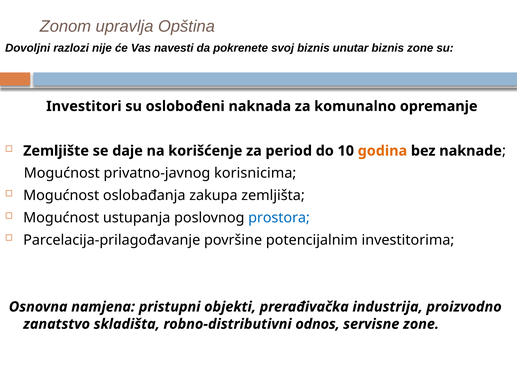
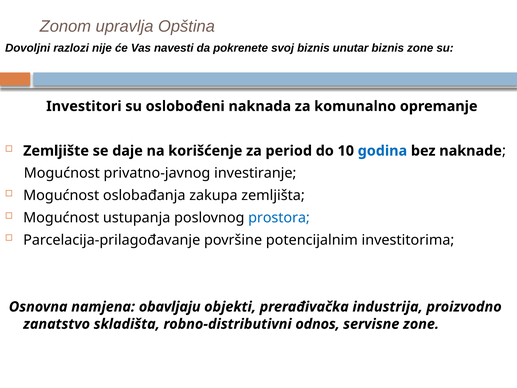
godina colour: orange -> blue (382, 151)
korisnicima: korisnicima -> investiranje (255, 173)
pristupni: pristupni -> obavljaju (170, 307)
